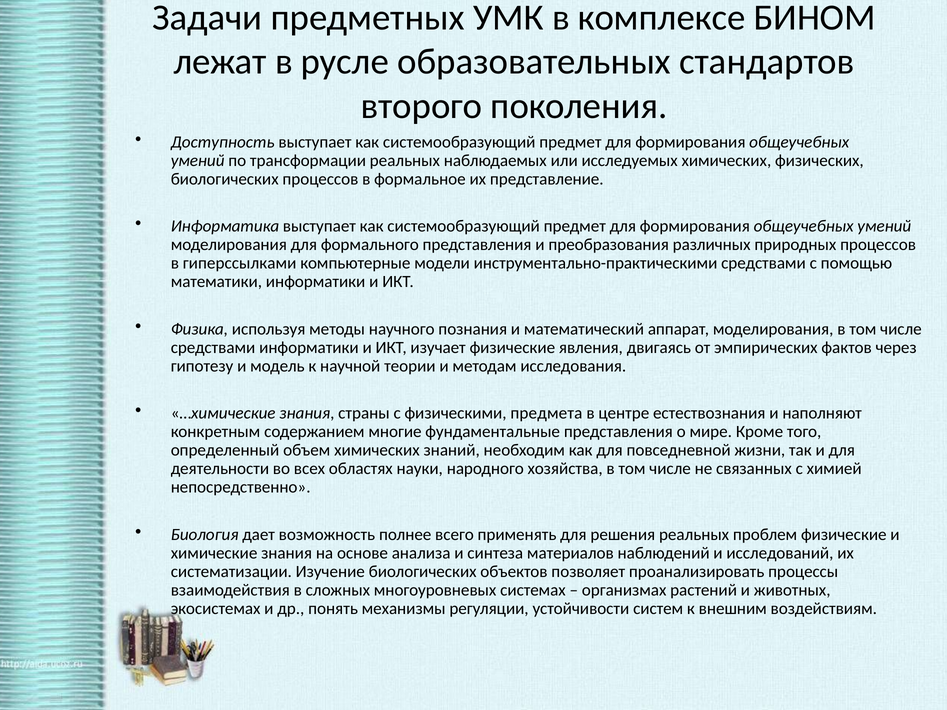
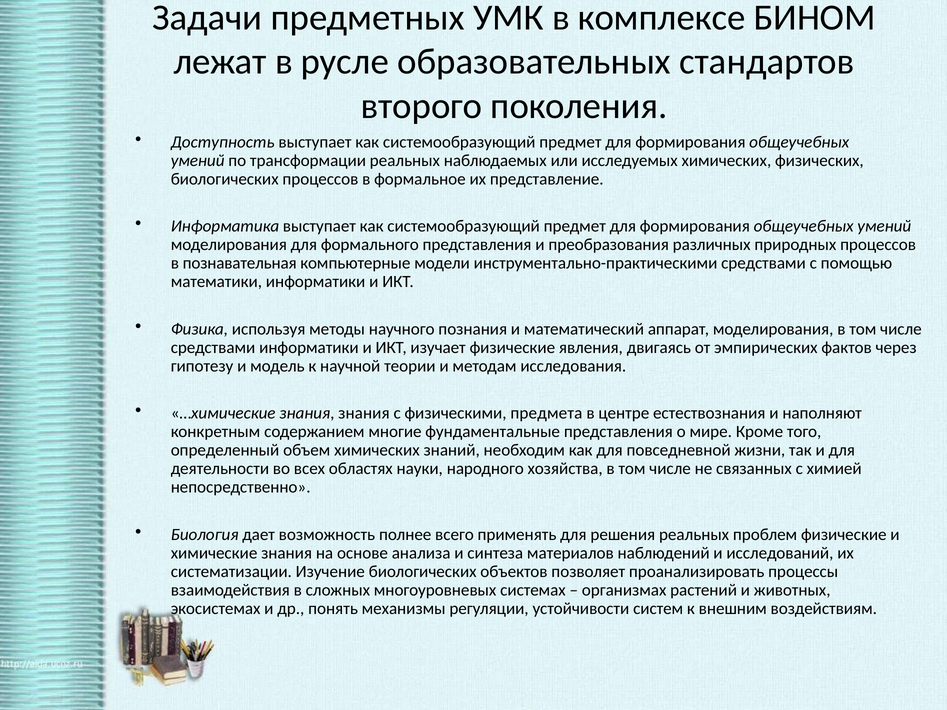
гиперссылками: гиперссылками -> познавательная (240, 263)
знания страны: страны -> знания (364, 413)
